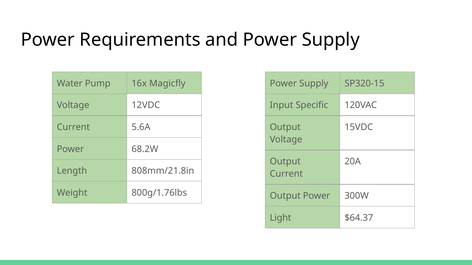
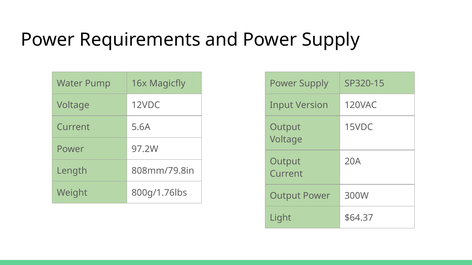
Specific: Specific -> Version (312, 105)
68.2W: 68.2W -> 97.2W (145, 149)
808mm/21.8in: 808mm/21.8in -> 808mm/79.8in (163, 171)
